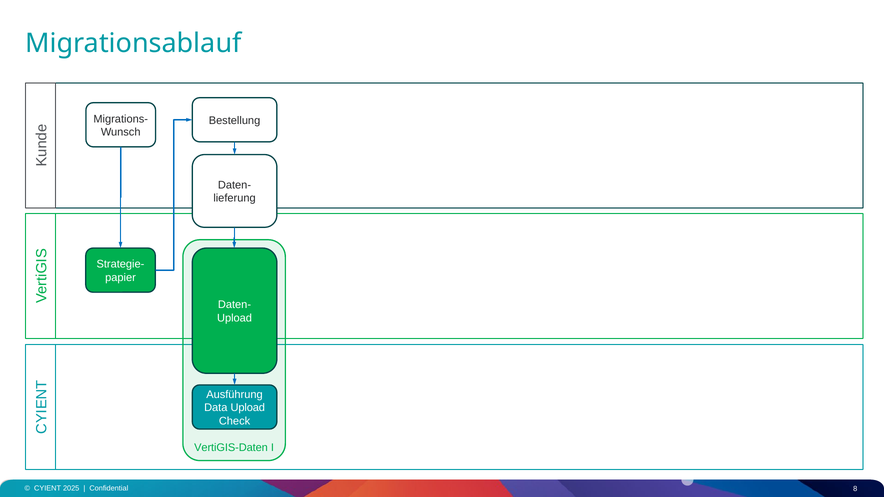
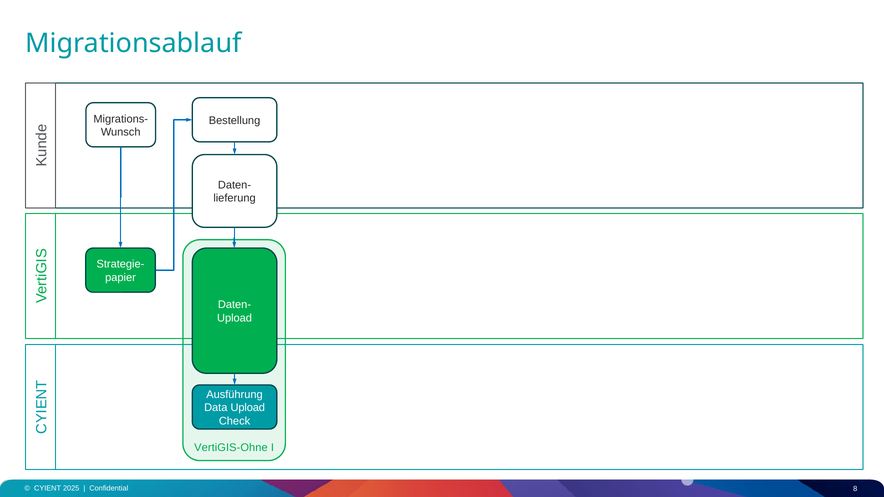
VertiGIS-Daten: VertiGIS-Daten -> VertiGIS-Ohne (231, 448)
